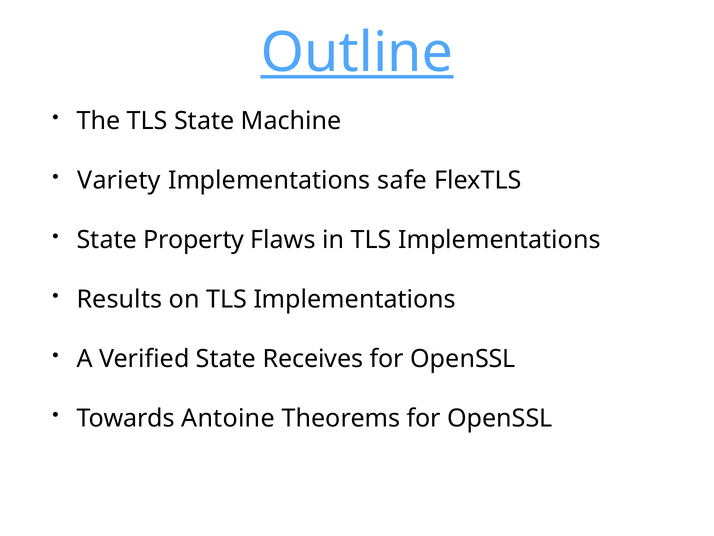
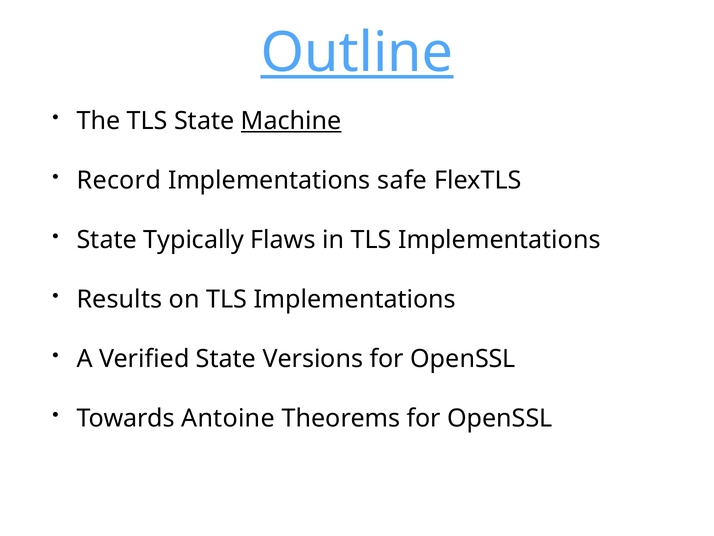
Machine underline: none -> present (291, 121)
Variety: Variety -> Record (119, 180)
Property: Property -> Typically (194, 240)
Receives: Receives -> Versions (313, 359)
